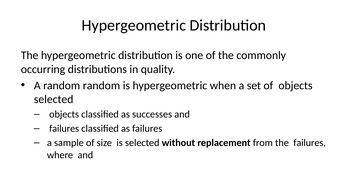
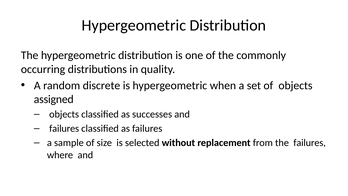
random random: random -> discrete (101, 85)
selected: selected -> assigned (54, 99)
